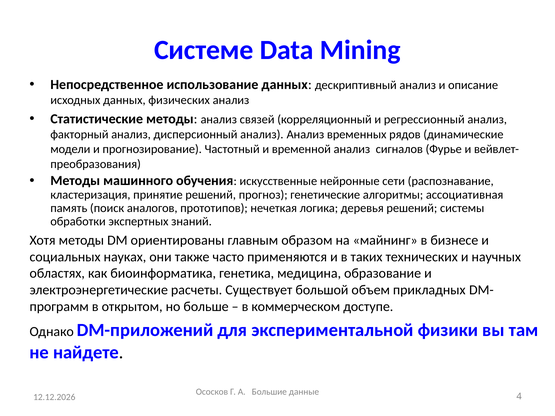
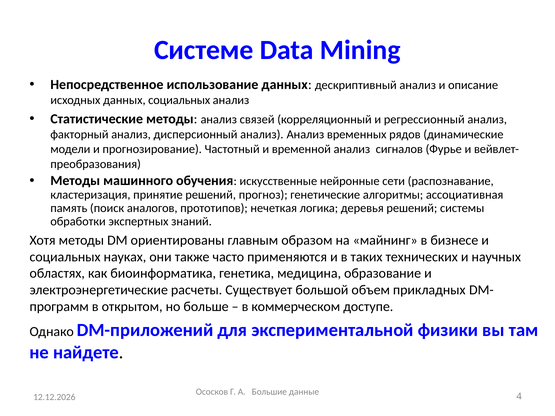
данных физических: физических -> социальных (179, 100)
